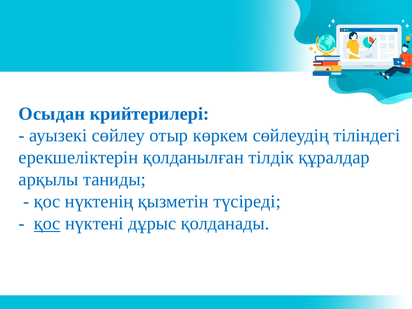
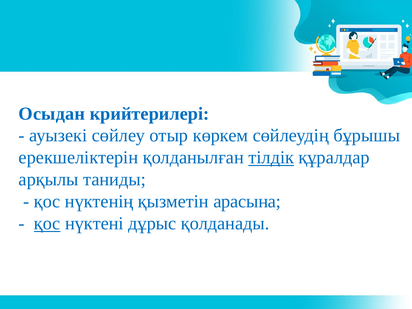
тіліндегі: тіліндегі -> бұрышы (367, 136)
тілдік underline: none -> present (271, 158)
түсіреді: түсіреді -> арасына (247, 202)
